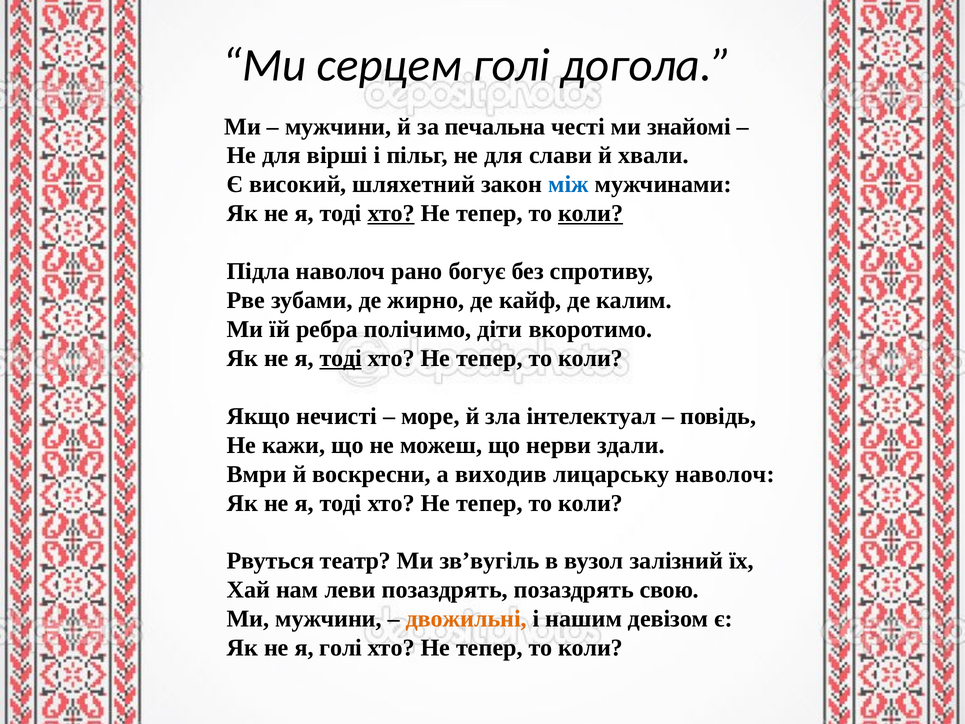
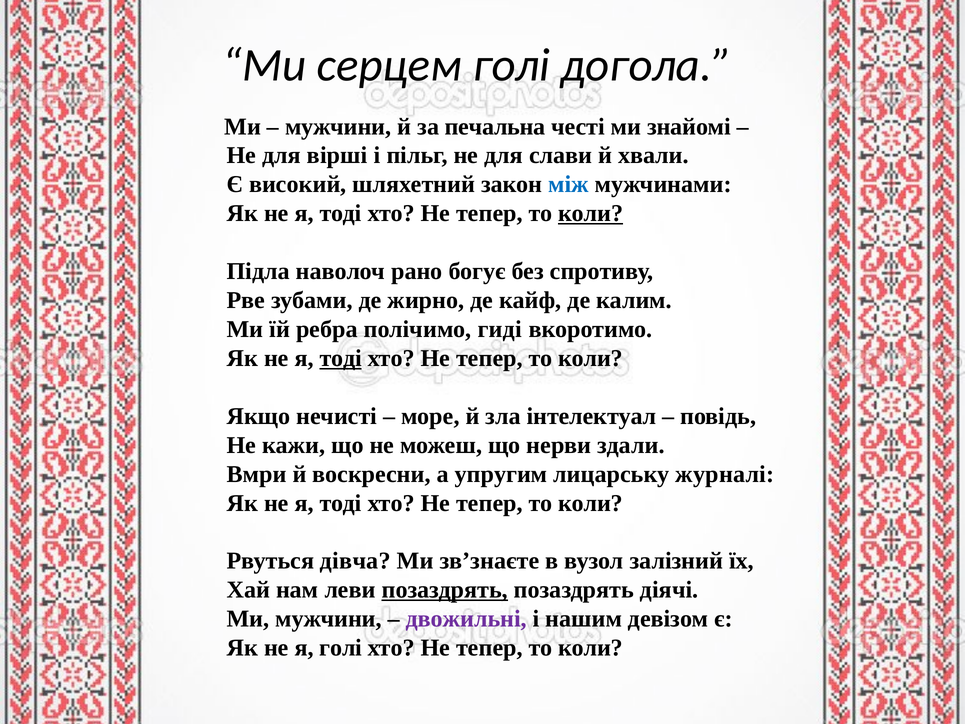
хто underline: present -> none (391, 213)
діти: діти -> гиді (500, 329)
виходив: виходив -> упругим (501, 474)
лицарську наволоч: наволоч -> журналі (725, 474)
театр: театр -> дівча (355, 561)
зв’вугіль: зв’вугіль -> зв’знаєте (489, 561)
позаздрять underline: none -> present (445, 590)
свою: свою -> діячі (669, 590)
двожильні colour: orange -> purple (466, 619)
